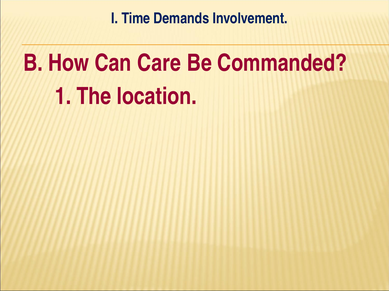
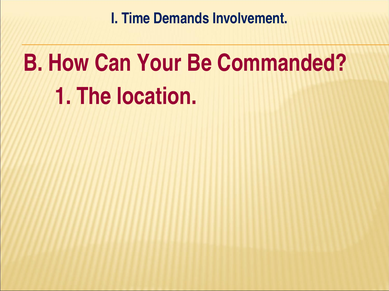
Care: Care -> Your (159, 63)
